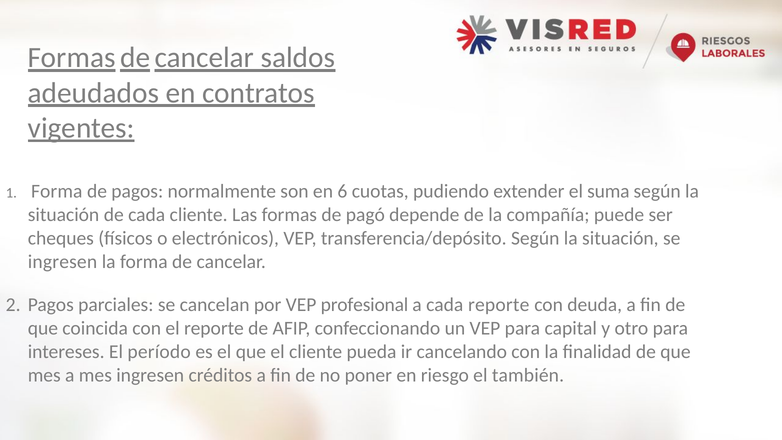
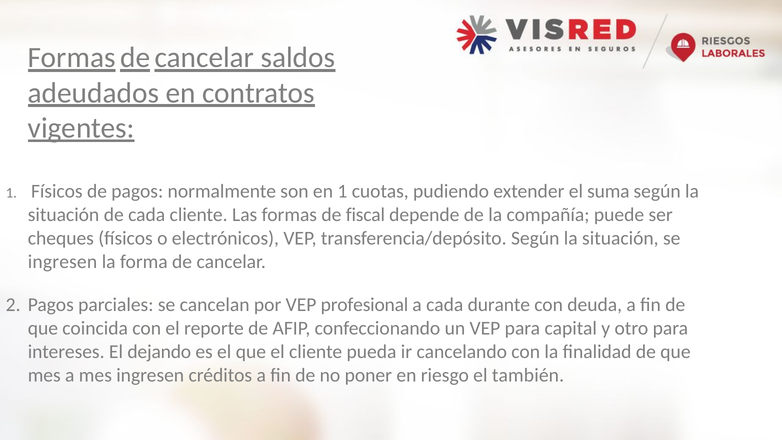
Forma: Forma -> Físicos (57, 191)
en 6: 6 -> 1 (342, 191)
pagó: pagó -> fiscal (365, 215)
cada reporte: reporte -> durante (499, 305)
período: período -> dejando (159, 352)
